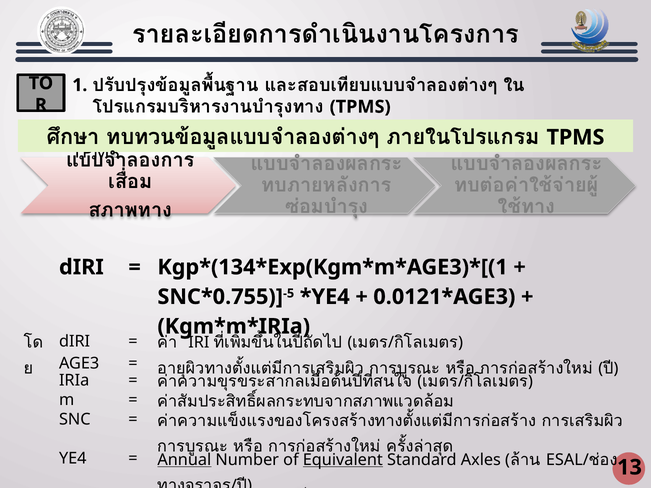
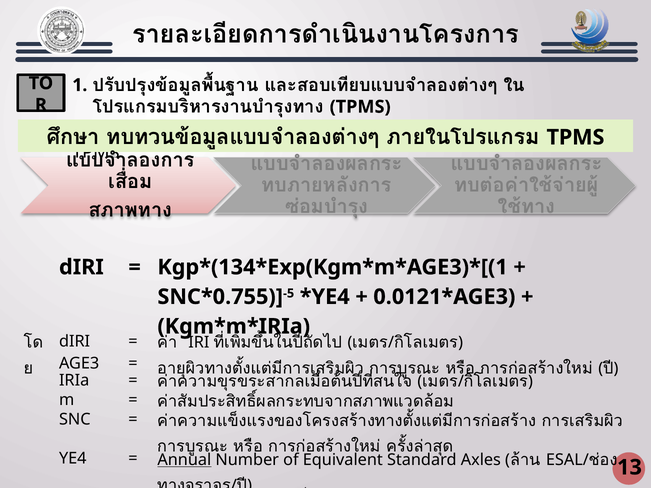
Equivalent underline: present -> none (343, 460)
